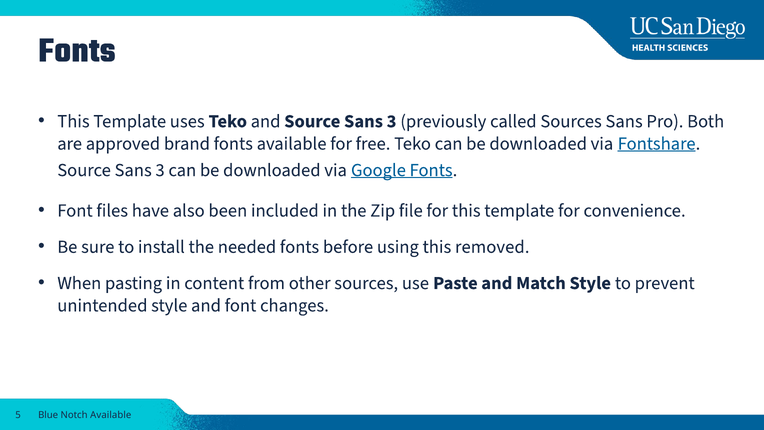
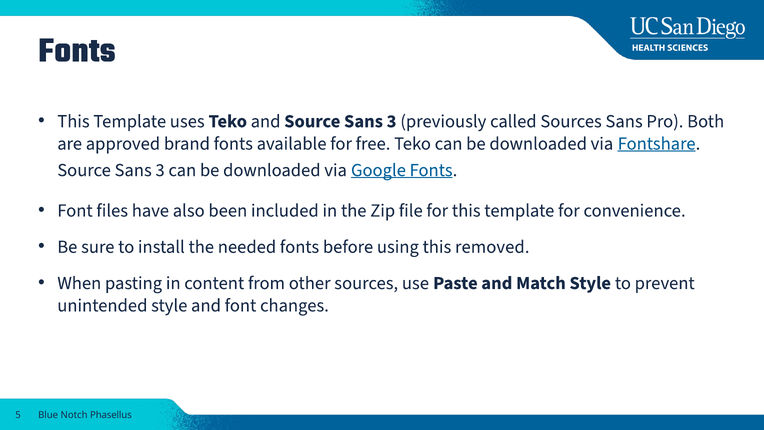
Notch Available: Available -> Phasellus (111, 415)
